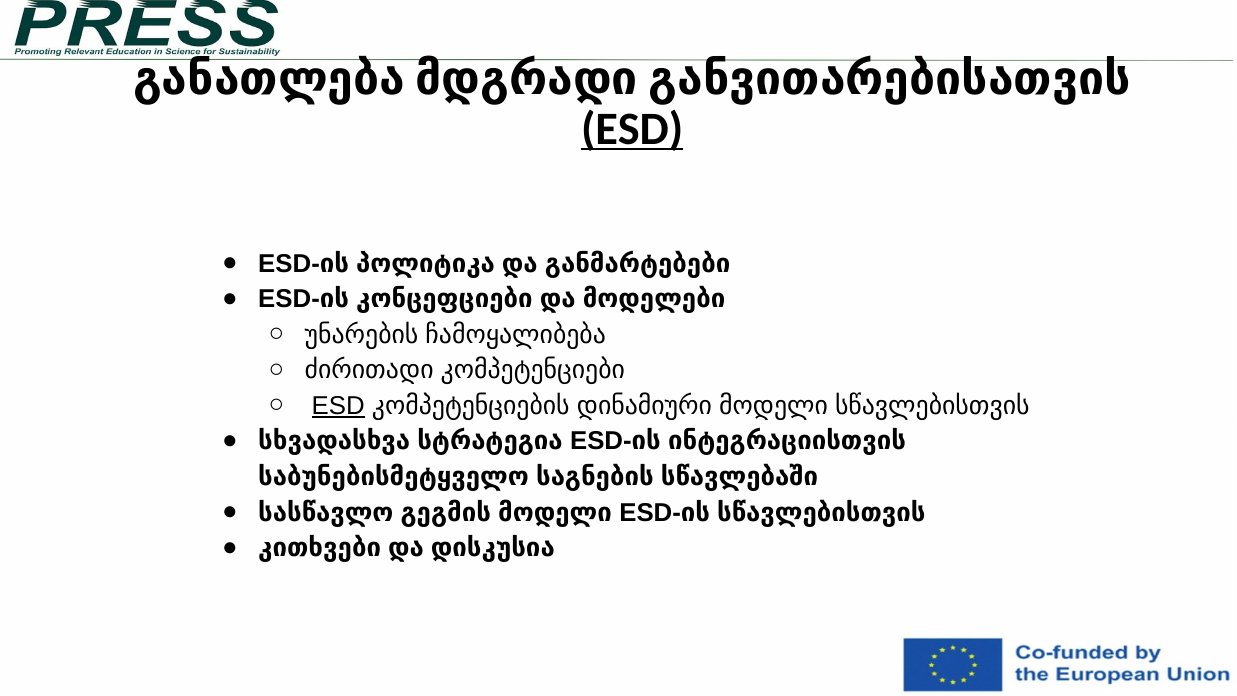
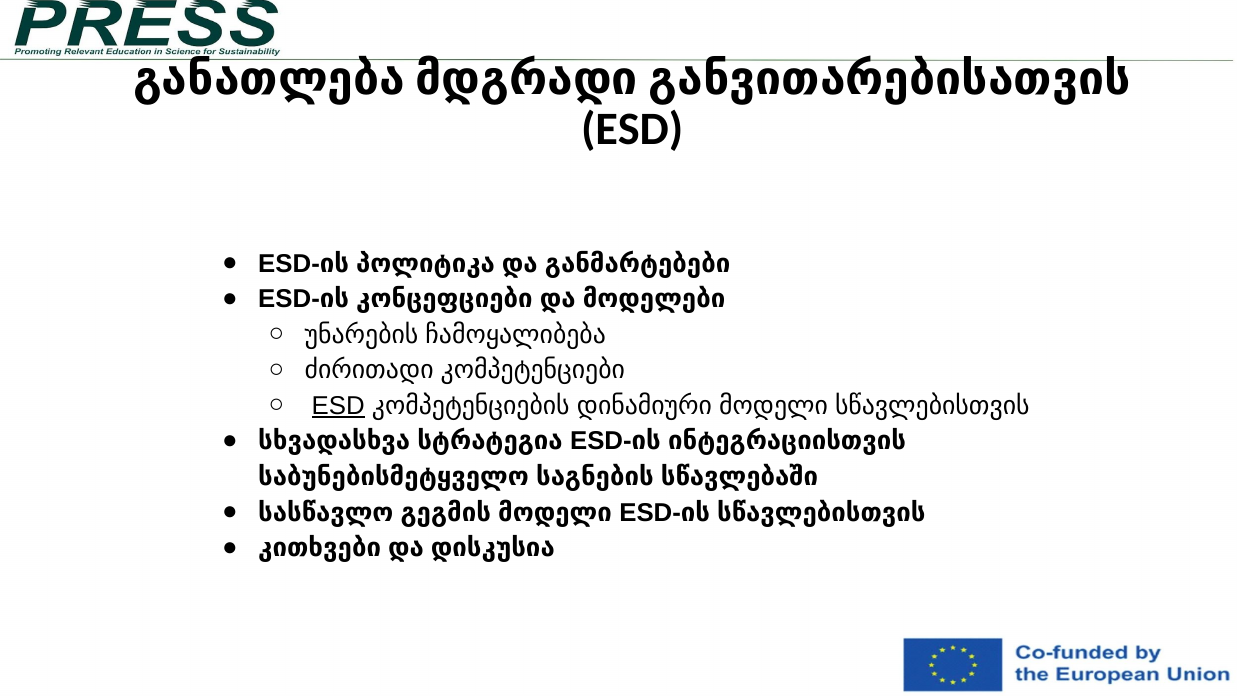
ESD underline: present -> none (632, 129)
